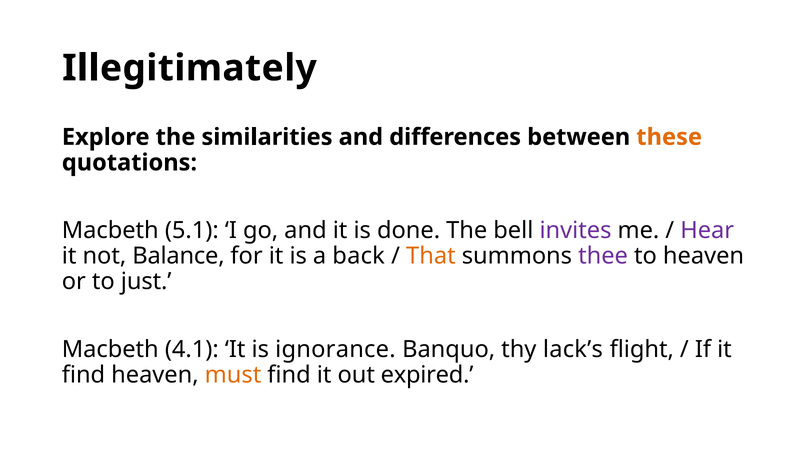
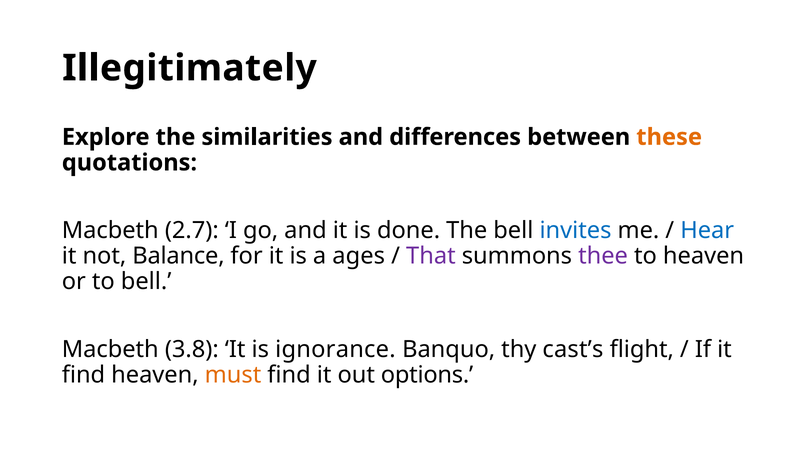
5.1: 5.1 -> 2.7 (192, 231)
invites colour: purple -> blue (575, 231)
Hear colour: purple -> blue (707, 231)
back: back -> ages (359, 256)
That colour: orange -> purple (431, 256)
to just: just -> bell (146, 282)
4.1: 4.1 -> 3.8 (192, 350)
lack’s: lack’s -> cast’s (573, 350)
expired: expired -> options (427, 375)
